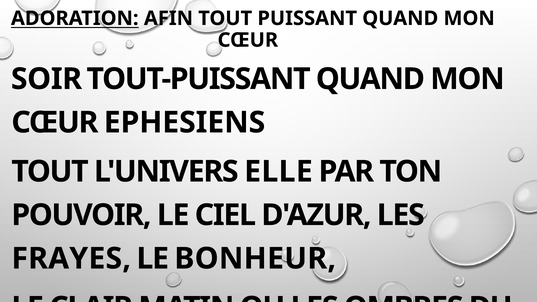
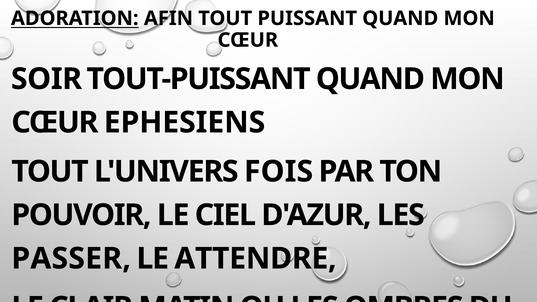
ELLE: ELLE -> FOIS (279, 172)
FRAYES: FRAYES -> PASSER (71, 259)
BONHEUR: BONHEUR -> ATTENDRE (255, 259)
